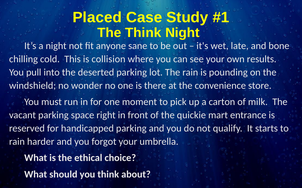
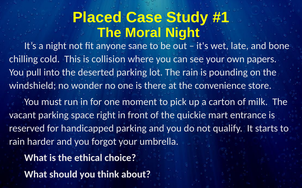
The Think: Think -> Moral (143, 33)
results: results -> papers (262, 59)
